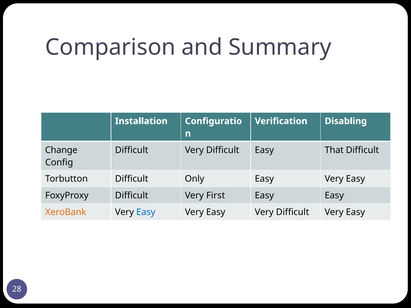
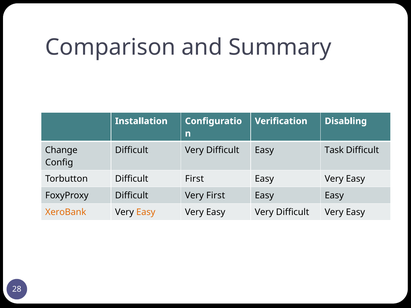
That: That -> Task (334, 150)
Difficult Only: Only -> First (194, 179)
Easy colour: blue -> orange (146, 212)
